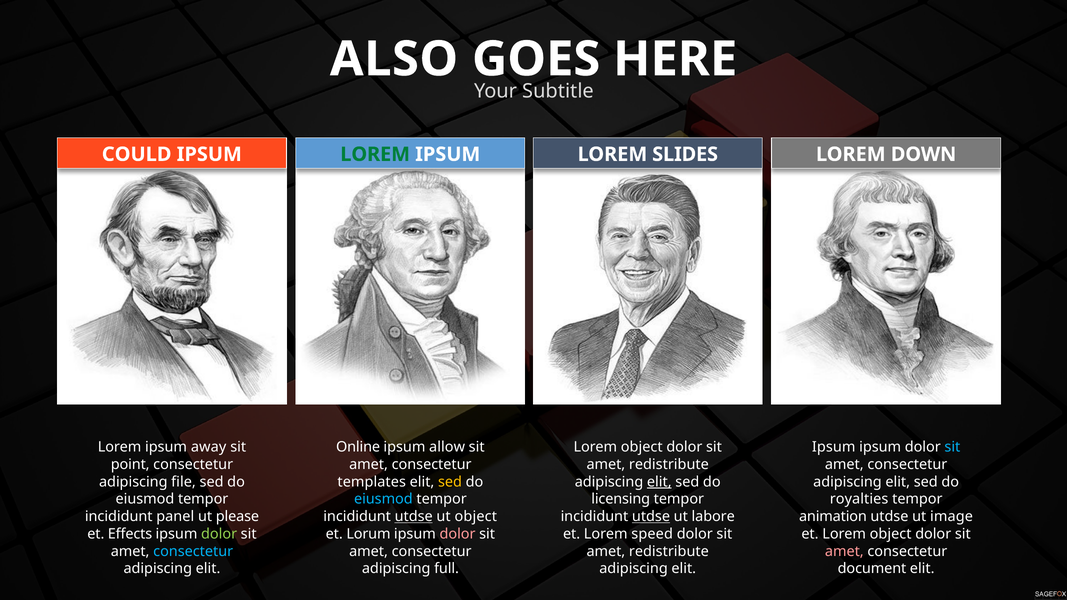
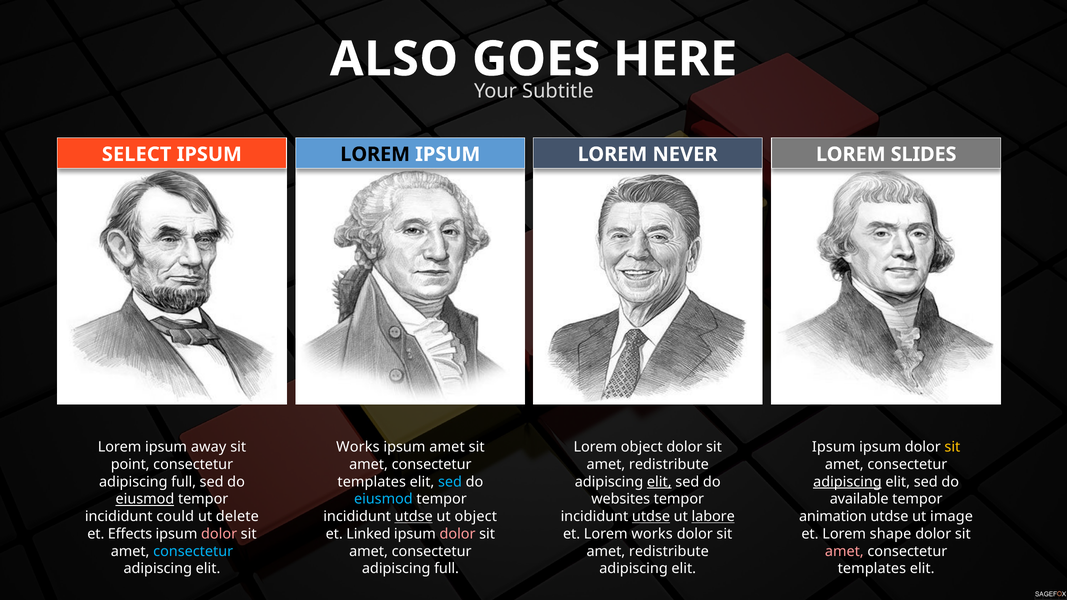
COULD: COULD -> SELECT (137, 154)
LOREM colour: green -> black (375, 154)
SLIDES: SLIDES -> NEVER (685, 154)
DOWN: DOWN -> SLIDES (924, 154)
Online: Online -> Works (358, 447)
ipsum allow: allow -> amet (447, 447)
sit colour: light blue -> yellow (952, 447)
file: file -> full (184, 482)
sed colour: yellow -> light blue (450, 482)
adipiscing underline: none -> present (847, 482)
eiusmod underline: none -> present (145, 499)
licensing: licensing -> websites (621, 499)
royalties: royalties -> available (859, 499)
panel: panel -> could (175, 517)
please: please -> delete (237, 517)
labore underline: none -> present (713, 517)
dolor colour: light green -> pink (219, 534)
Lorum: Lorum -> Linked (368, 534)
Lorem speed: speed -> works (652, 534)
et Lorem object: object -> shape (891, 534)
document: document -> templates (872, 569)
